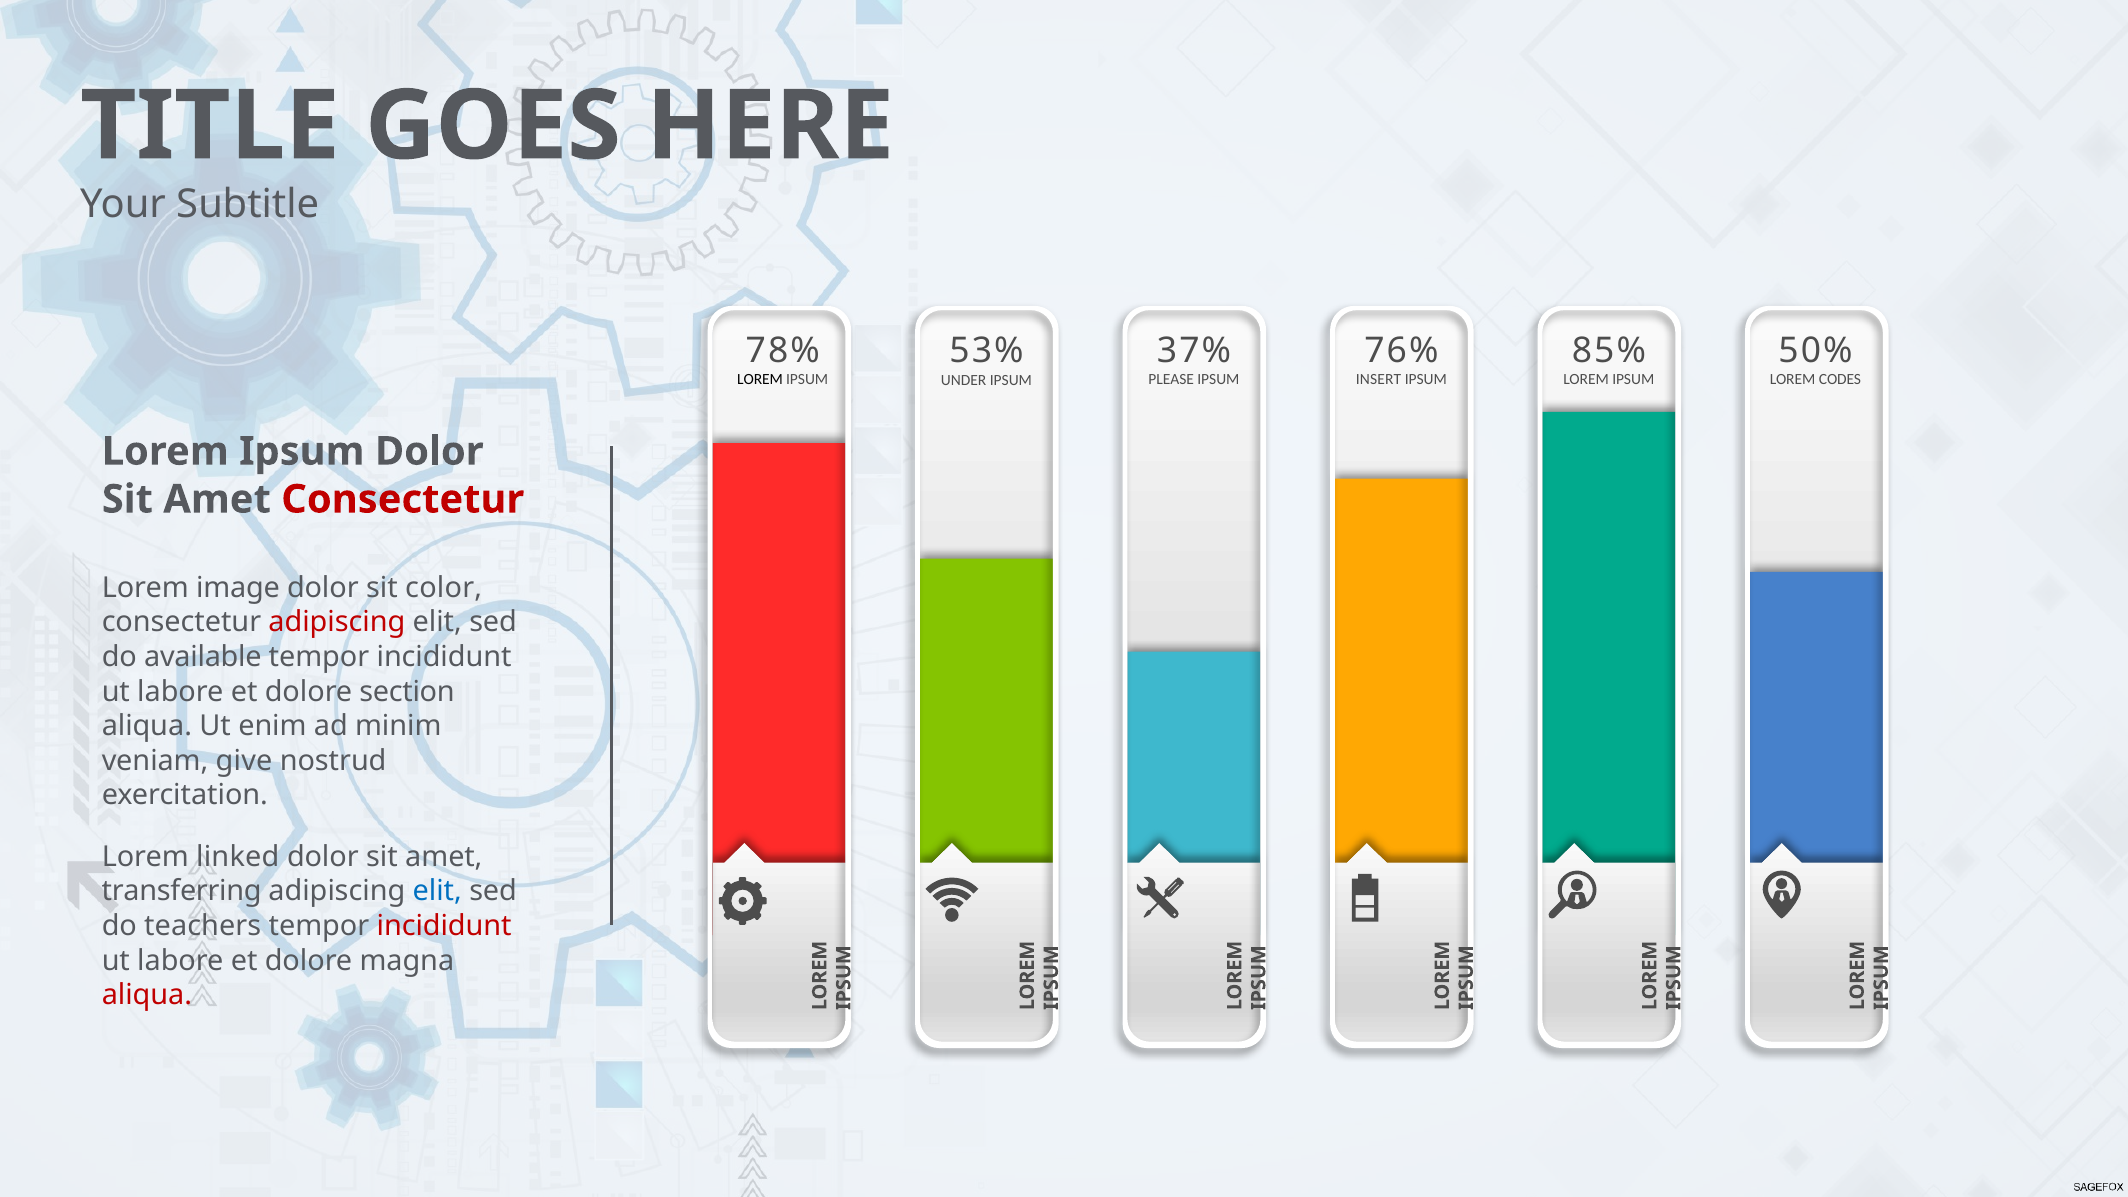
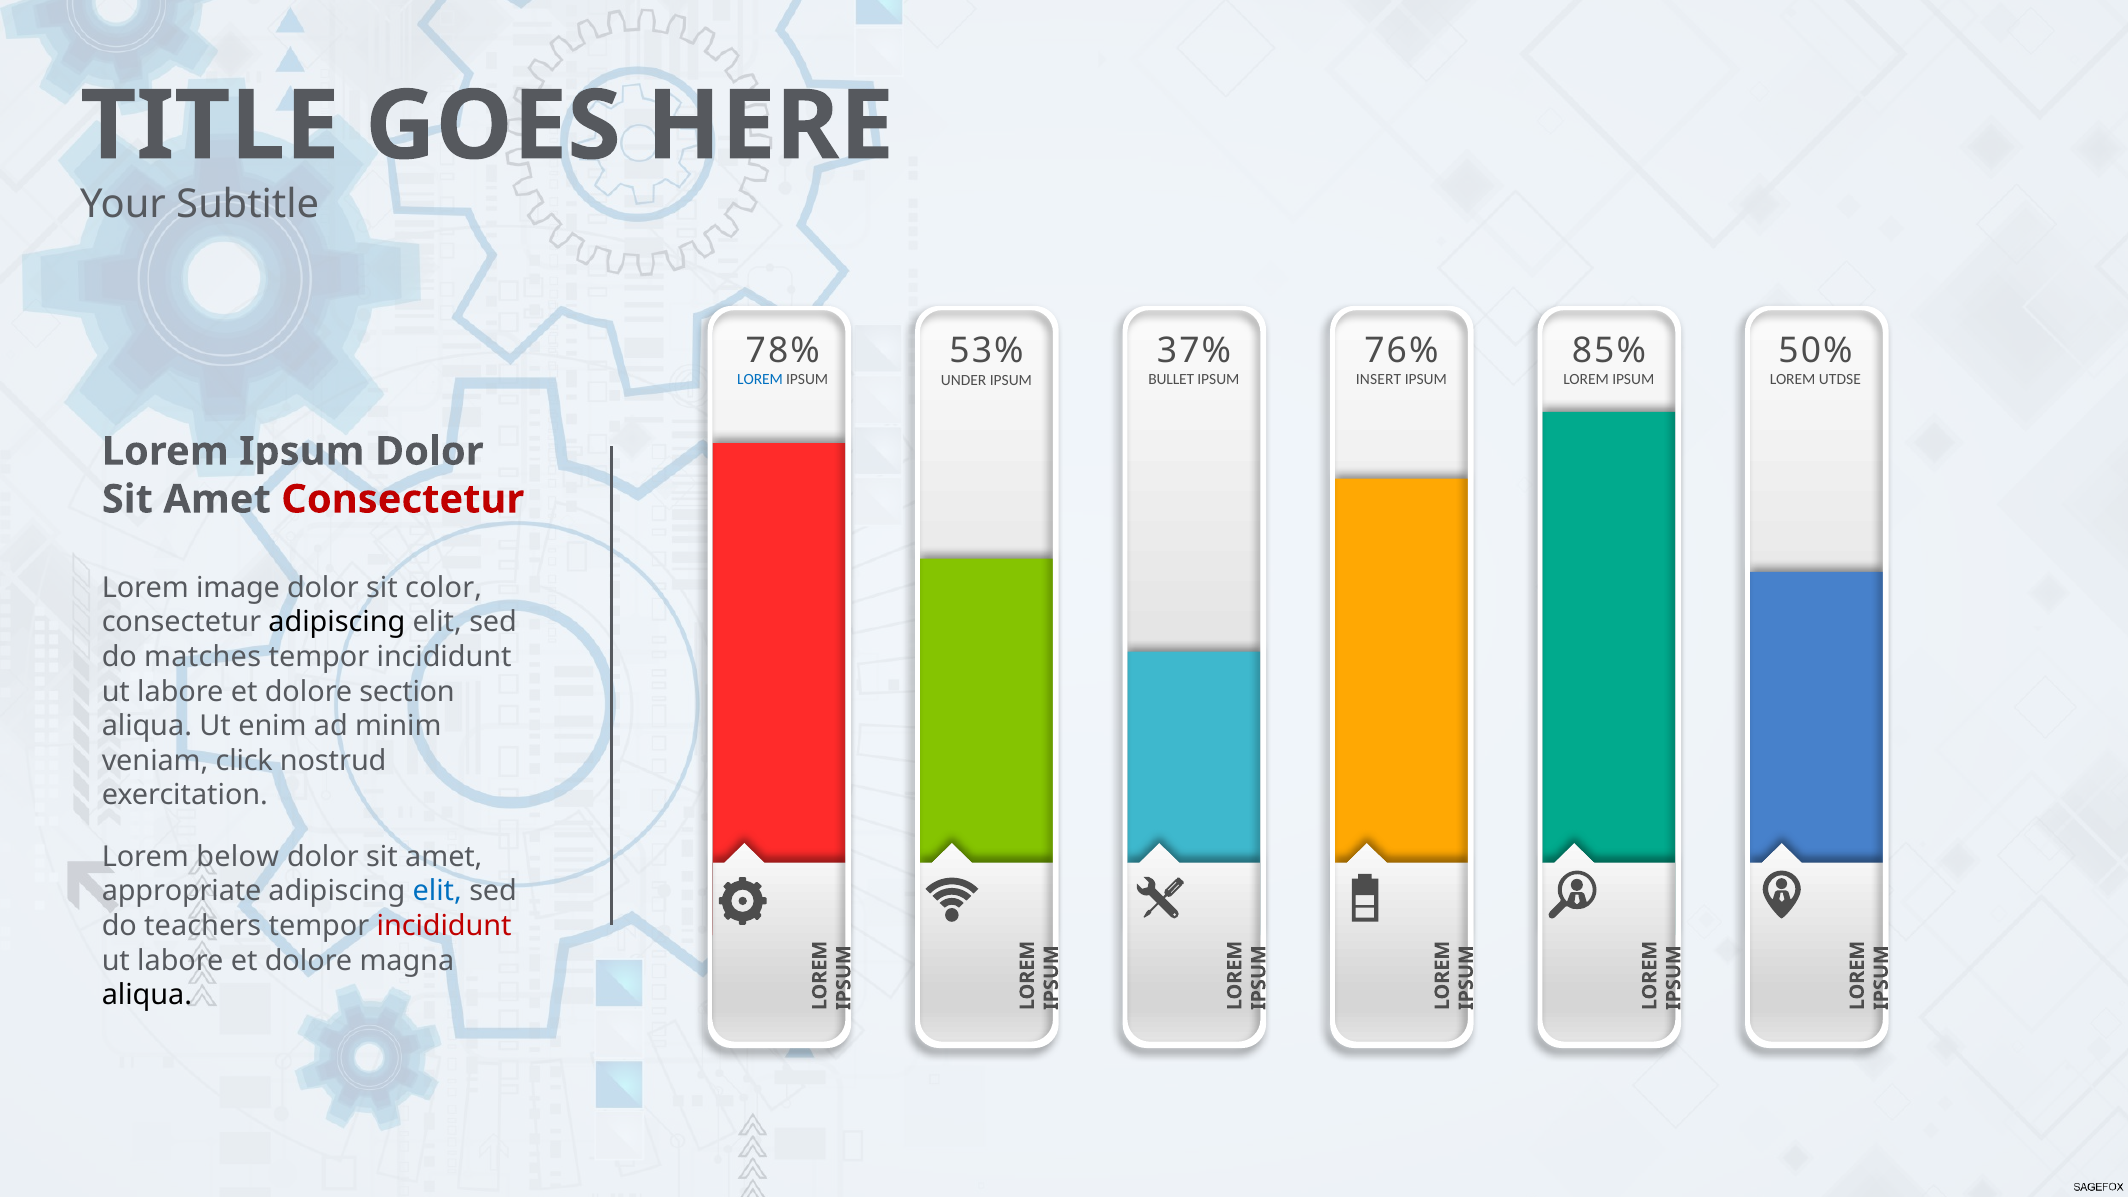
LOREM colour: black -> blue (760, 380)
PLEASE: PLEASE -> BULLET (1171, 380)
CODES: CODES -> UTDSE (1840, 380)
adipiscing colour: red -> black (337, 622)
available: available -> matches (203, 657)
give: give -> click (244, 761)
linked: linked -> below (238, 857)
transferring: transferring -> appropriate (182, 891)
aliqua colour: red -> black (147, 995)
